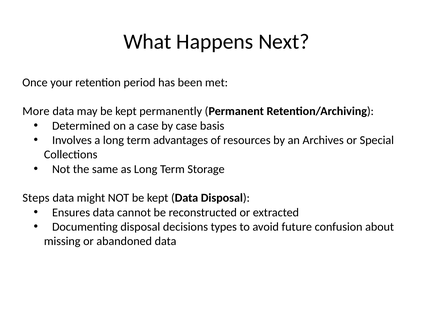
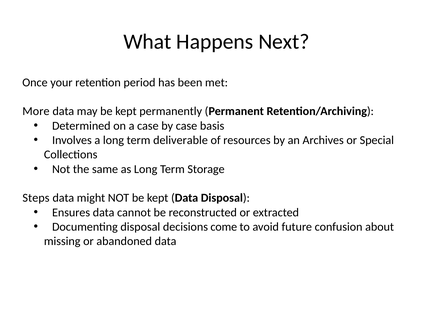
advantages: advantages -> deliverable (181, 140)
types: types -> come (224, 227)
